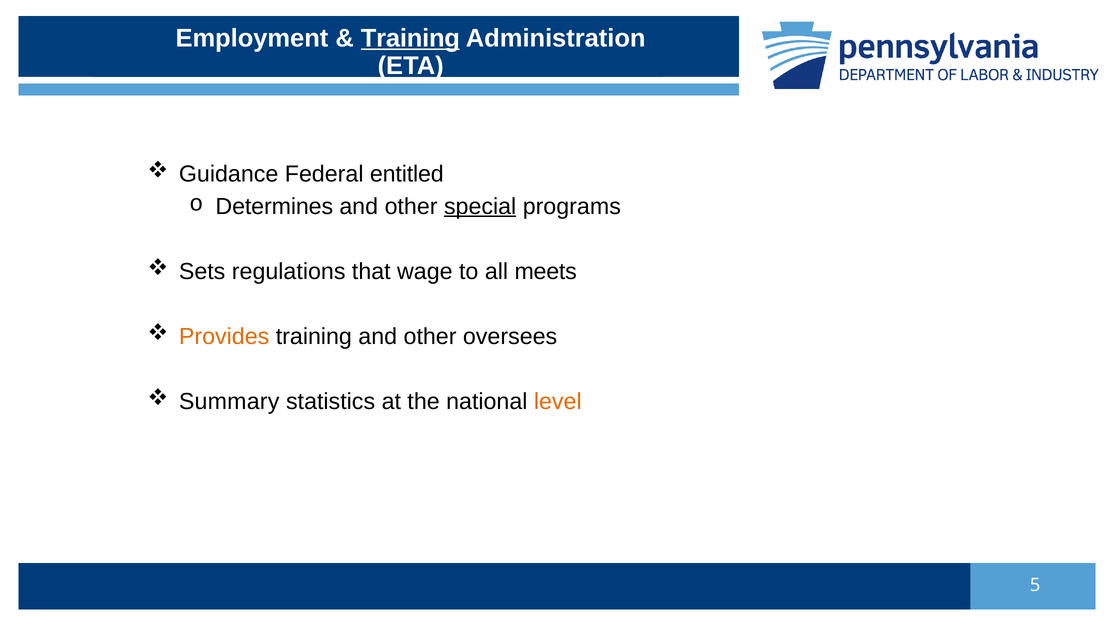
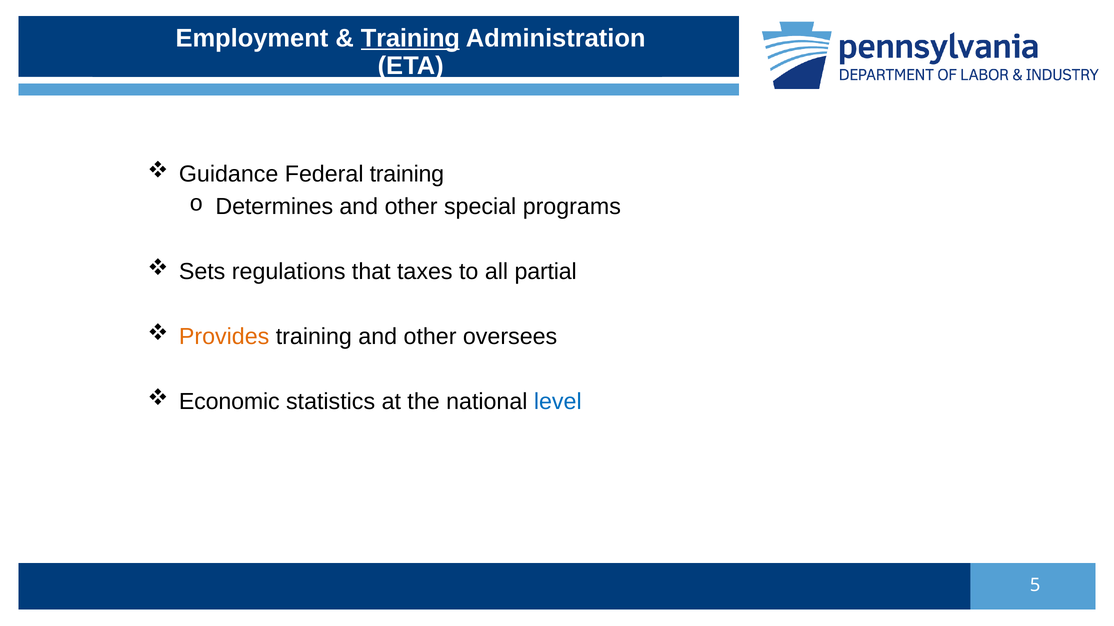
Federal entitled: entitled -> training (407, 174)
special underline: present -> none (480, 207)
wage: wage -> taxes (425, 272)
meets: meets -> partial (546, 272)
Summary: Summary -> Economic (229, 402)
level colour: orange -> blue (558, 402)
